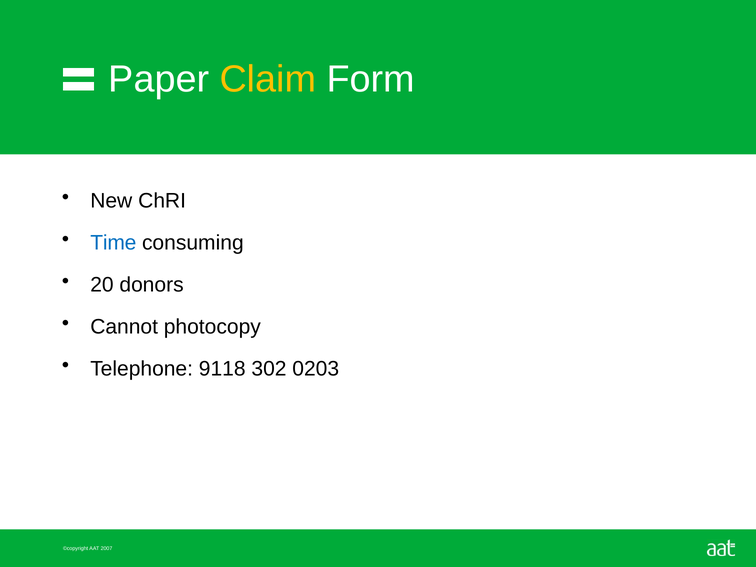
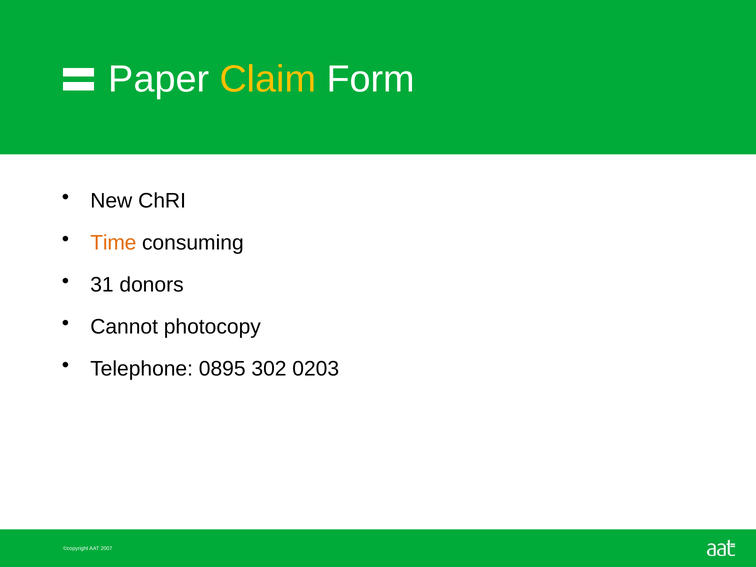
Time colour: blue -> orange (113, 243)
20: 20 -> 31 (102, 285)
9118: 9118 -> 0895 (222, 369)
